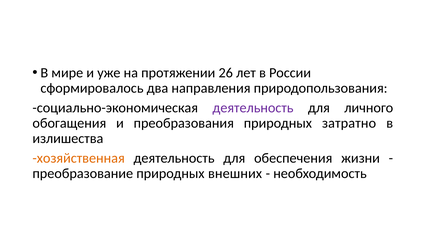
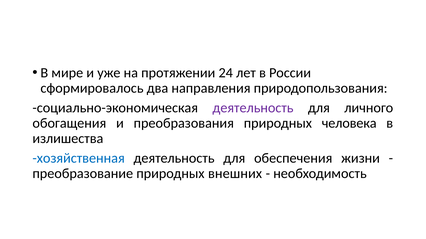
26: 26 -> 24 (226, 73)
затратно: затратно -> человека (349, 123)
хозяйственная colour: orange -> blue (79, 159)
